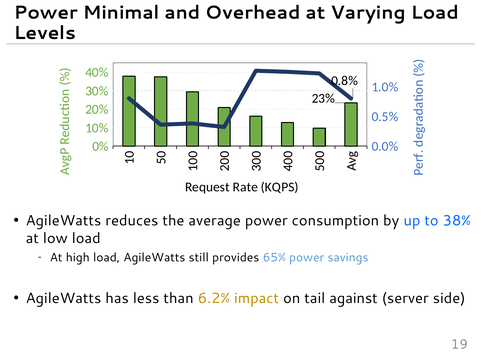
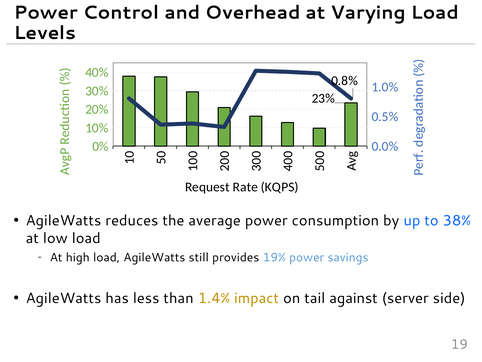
Minimal: Minimal -> Control (121, 13)
65%: 65% -> 19% (274, 257)
6.2%: 6.2% -> 1.4% (214, 298)
